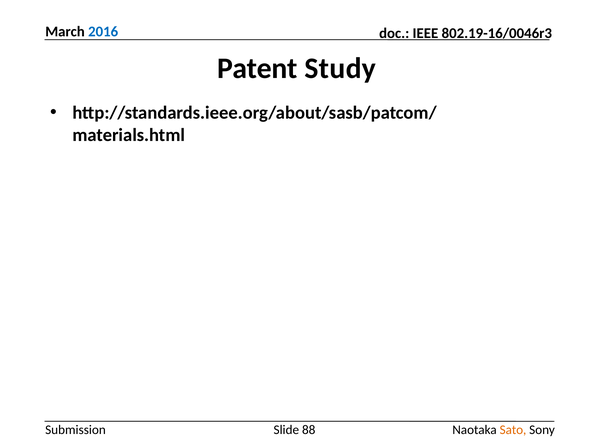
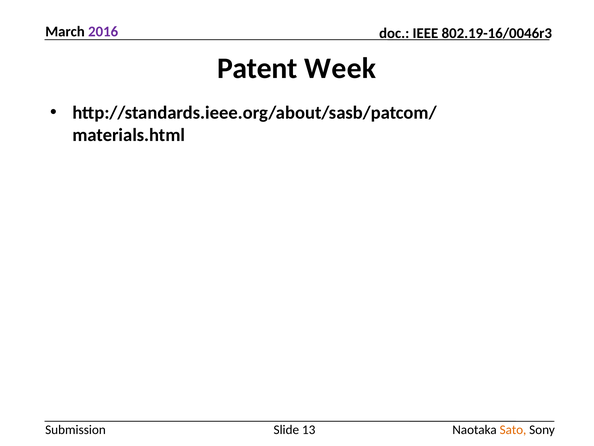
2016 colour: blue -> purple (103, 32)
Study: Study -> Week (340, 68)
88: 88 -> 13 (309, 429)
